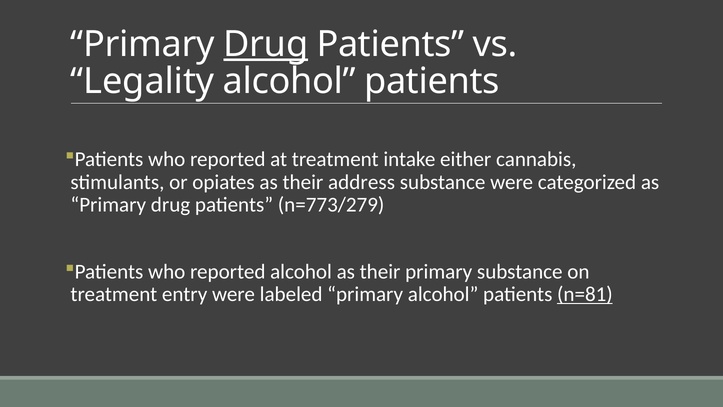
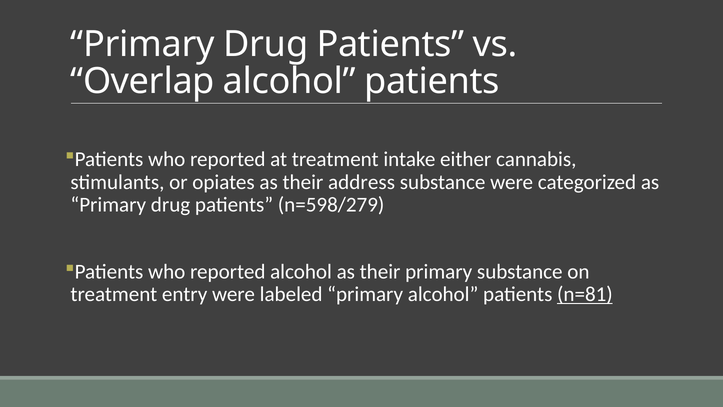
Drug underline: present -> none (266, 44)
Legality: Legality -> Overlap (143, 81)
n=773/279: n=773/279 -> n=598/279 (331, 205)
